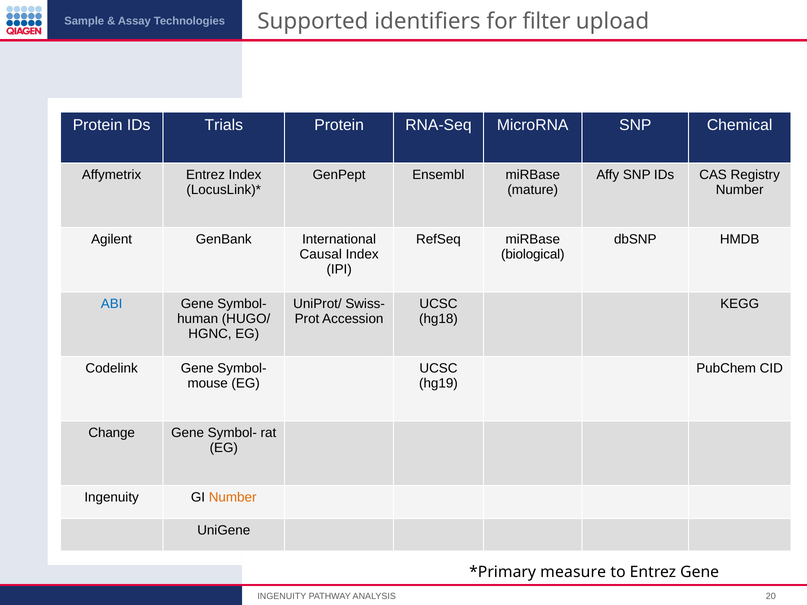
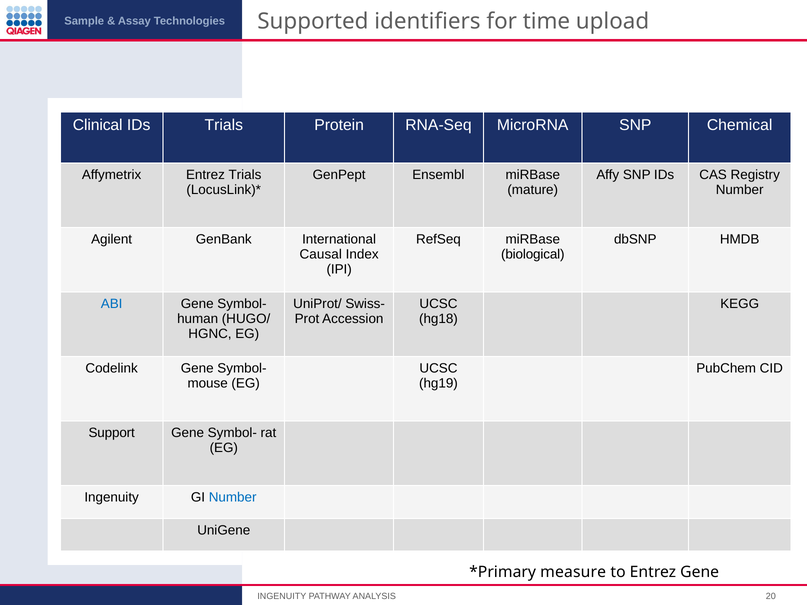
filter: filter -> time (546, 21)
Protein: Protein -> Clinical (98, 125)
Entrez Index: Index -> Trials (245, 175)
Change: Change -> Support (112, 433)
Number colour: orange -> blue (233, 498)
